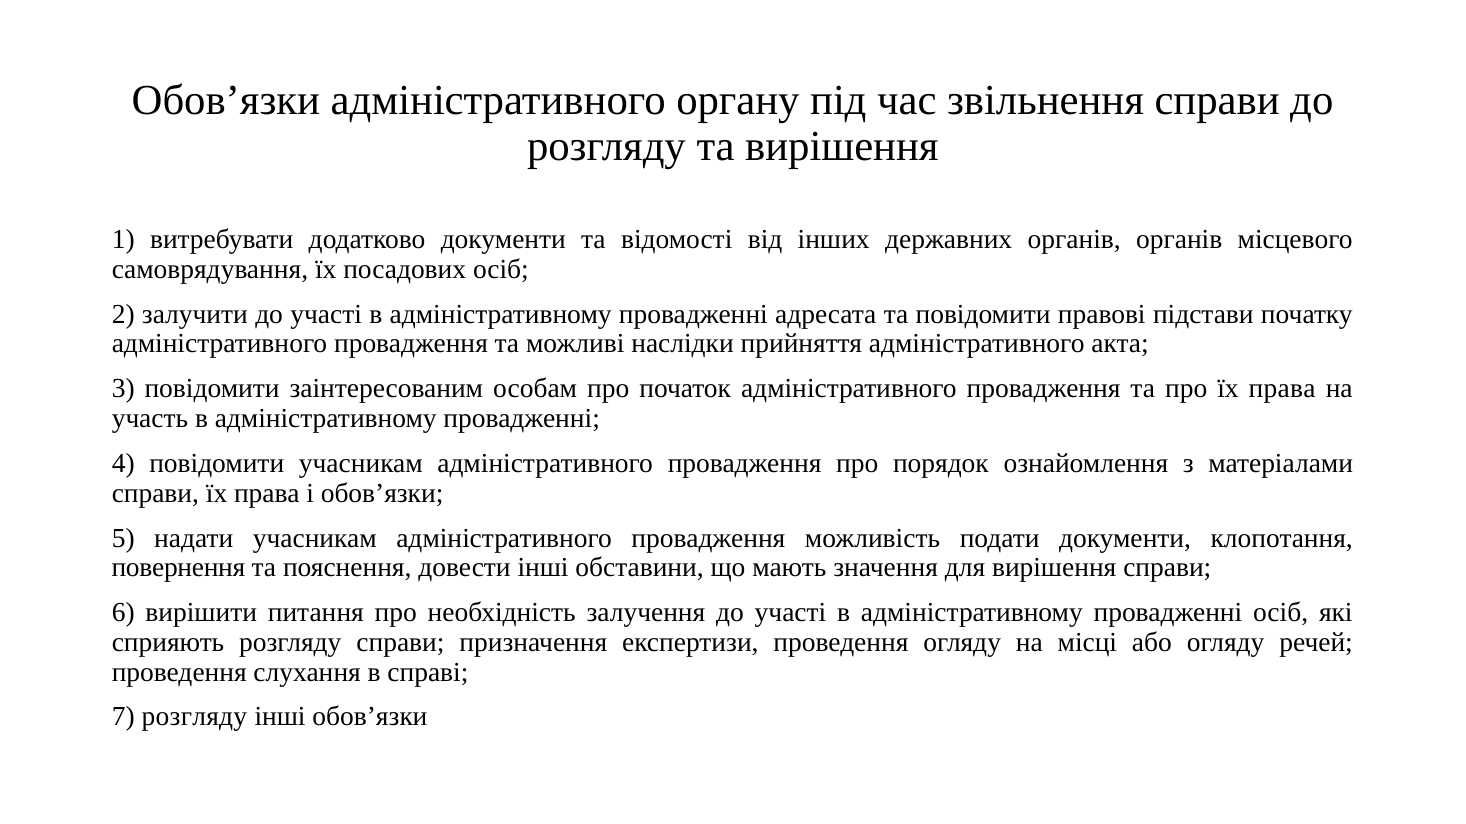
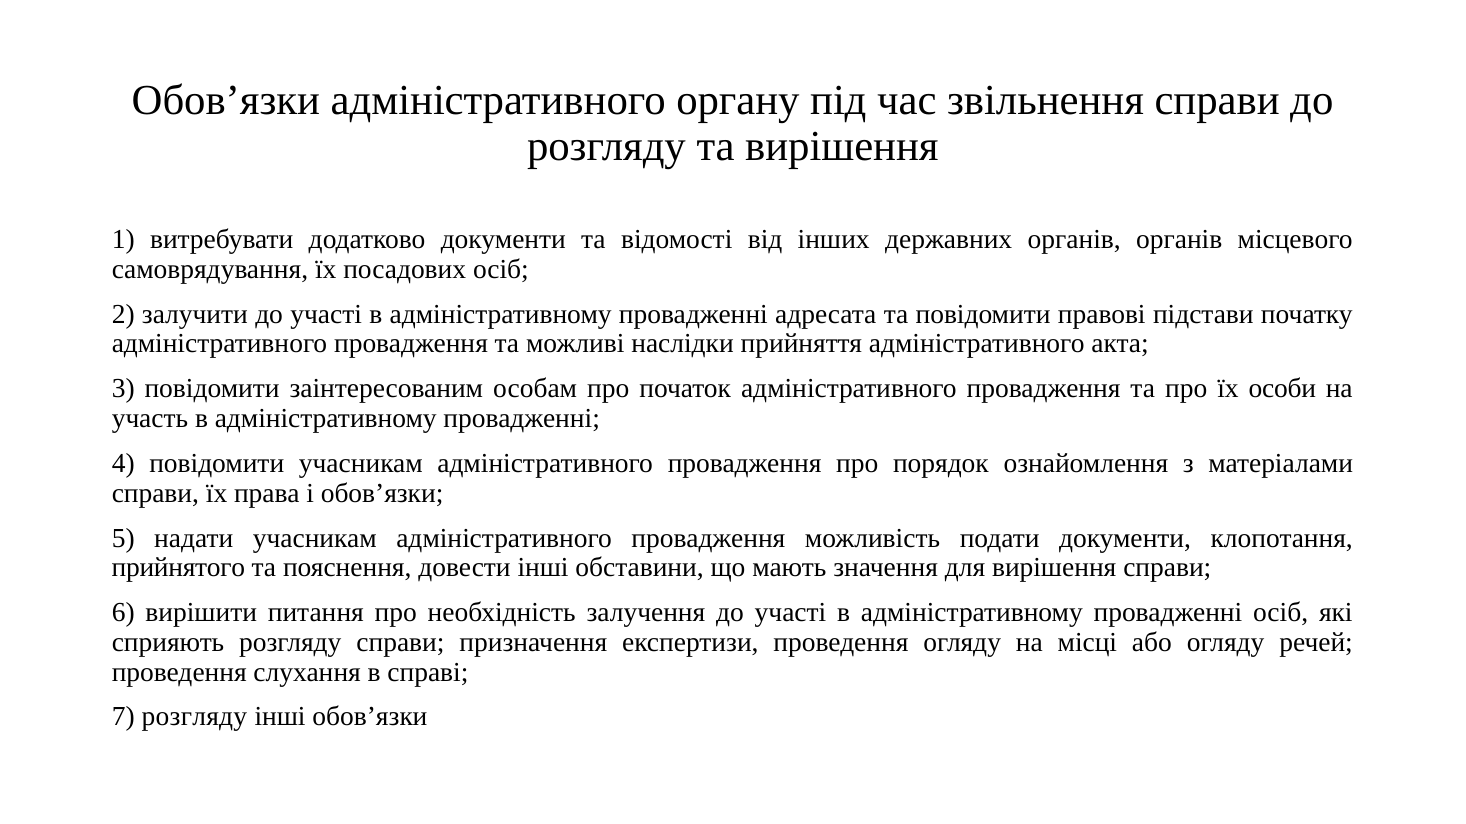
про їх права: права -> особи (1282, 389)
повернення: повернення -> прийнятого (178, 568)
